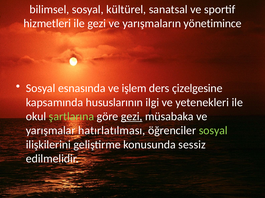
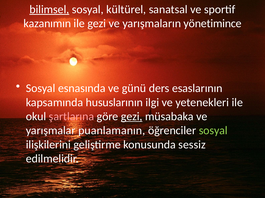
bilimsel underline: none -> present (49, 9)
hizmetleri: hizmetleri -> kazanımın (47, 24)
işlem: işlem -> günü (134, 89)
çizelgesine: çizelgesine -> esaslarının (197, 89)
şartlarına colour: light green -> pink (71, 117)
hatırlatılması: hatırlatılması -> puanlamanın (112, 131)
